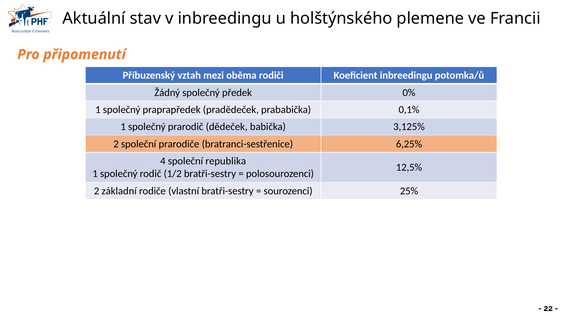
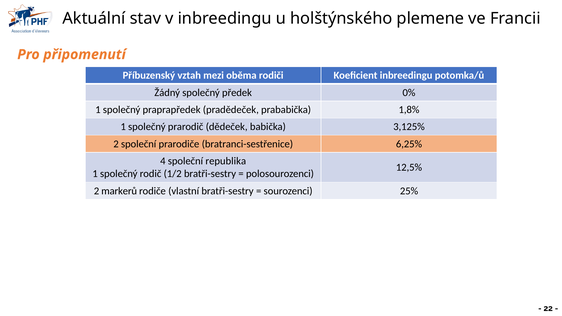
0,1%: 0,1% -> 1,8% (409, 110)
základní: základní -> markerů (119, 191)
